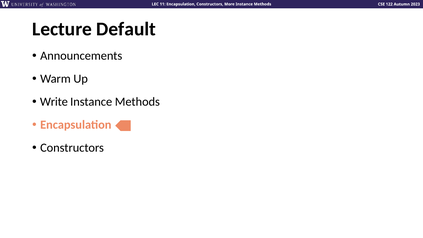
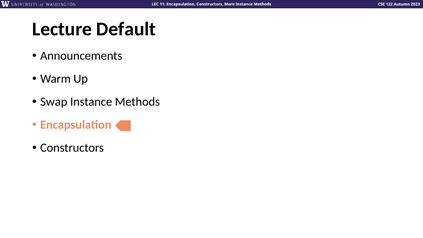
Write: Write -> Swap (54, 102)
